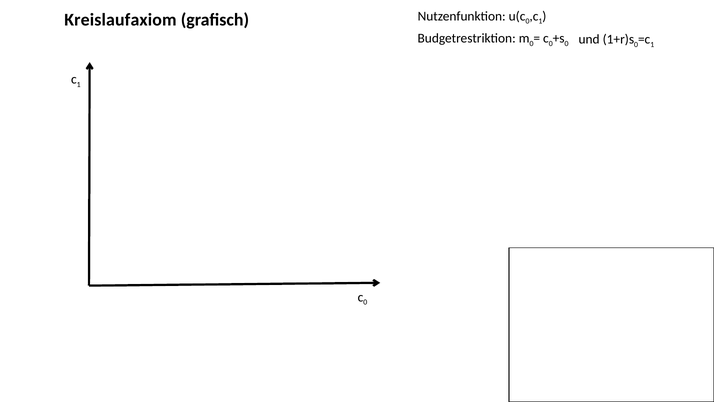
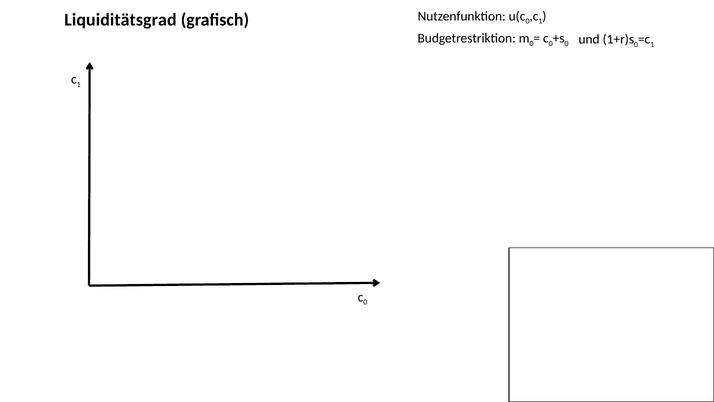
Kreislaufaxiom: Kreislaufaxiom -> Liquiditätsgrad (120, 20)
